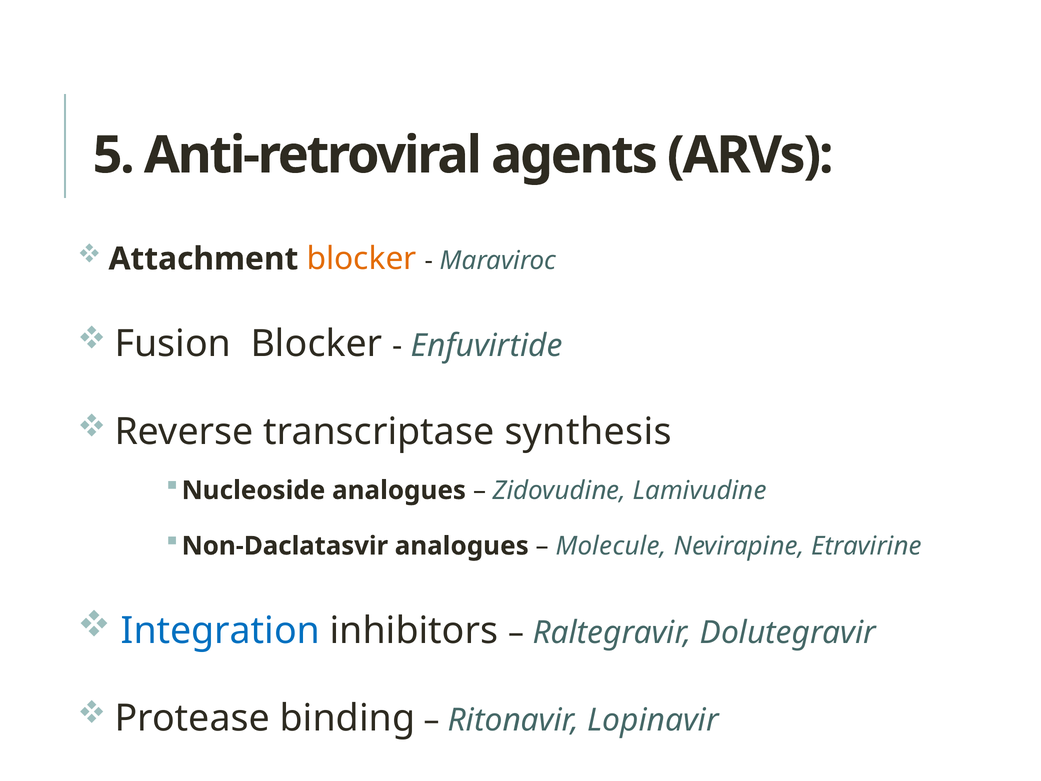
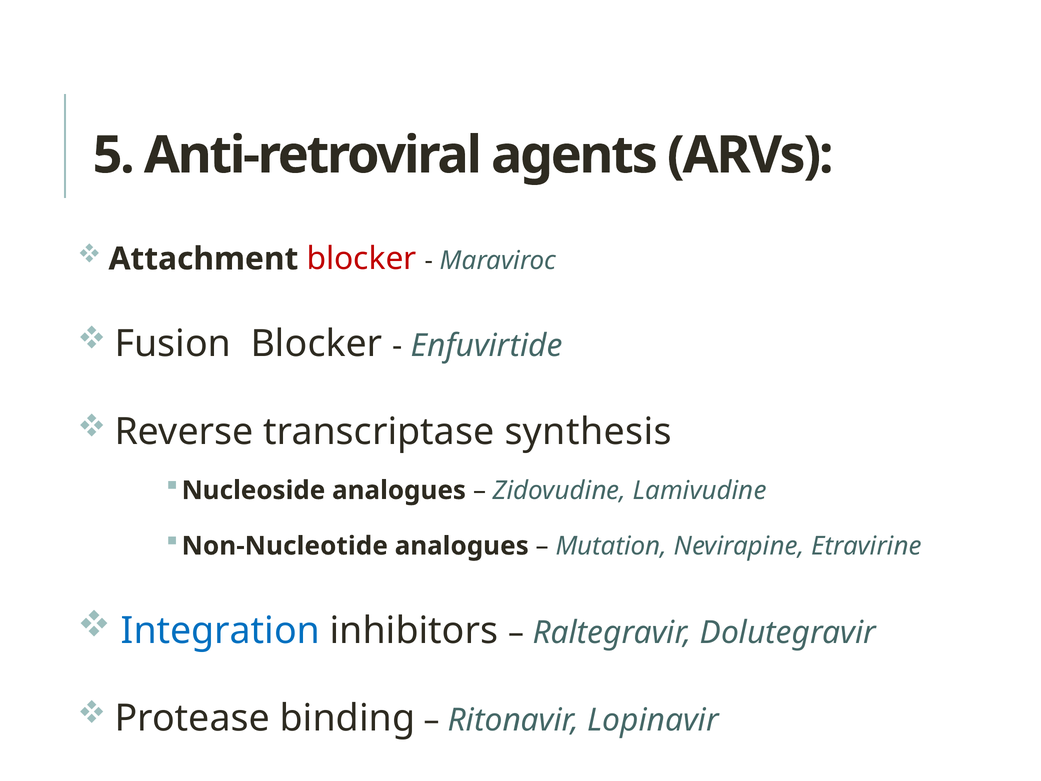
blocker colour: orange -> red (362, 259)
Non-Daclatasvir: Non-Daclatasvir -> Non-Nucleotide (285, 546)
Molecule: Molecule -> Mutation (611, 546)
